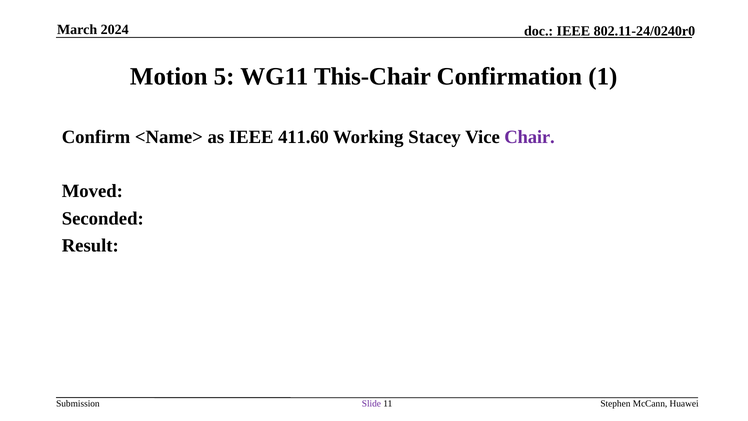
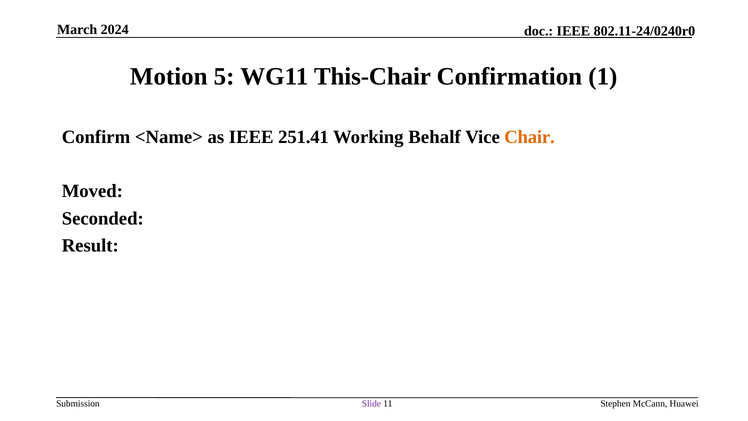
411.60: 411.60 -> 251.41 (304, 137)
Stacey: Stacey -> Behalf (435, 137)
Chair colour: purple -> orange (529, 137)
